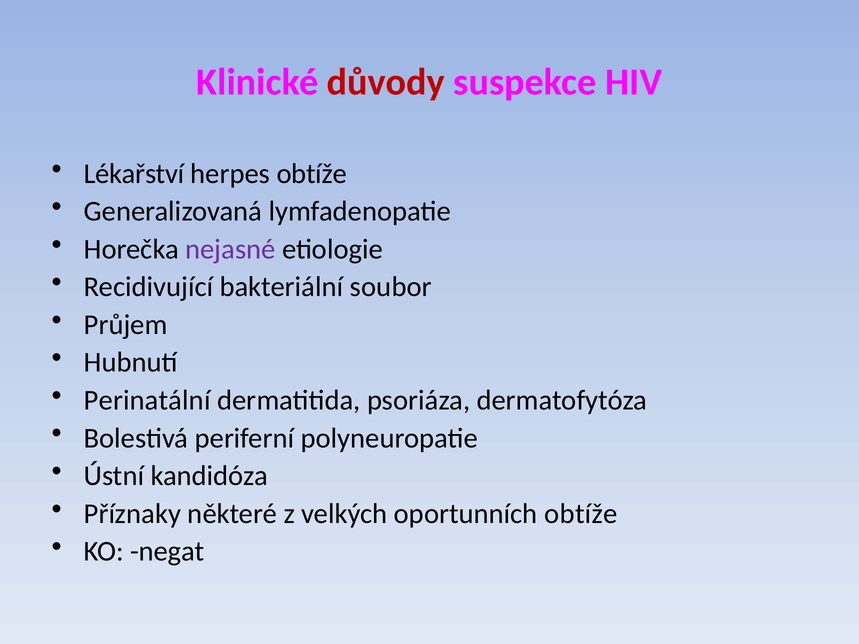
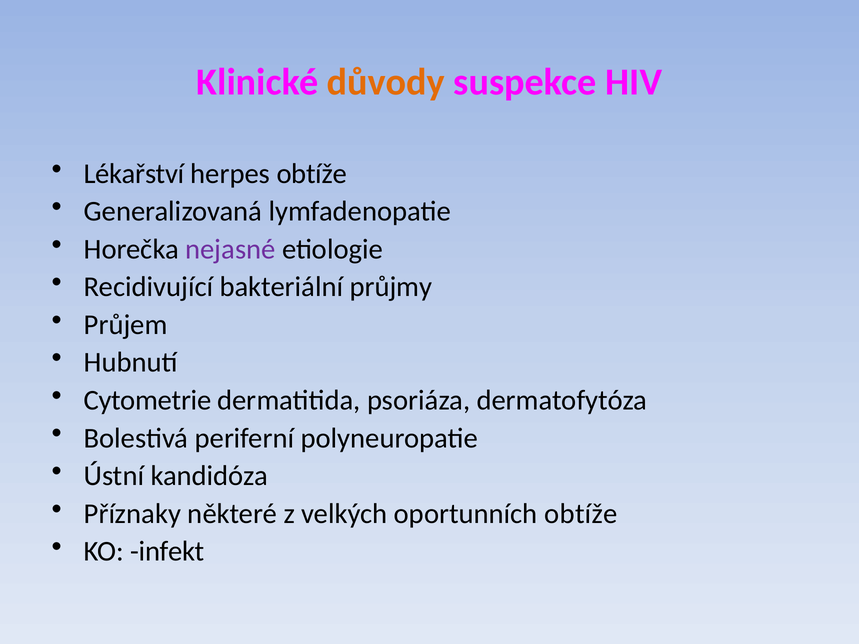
důvody colour: red -> orange (386, 82)
soubor: soubor -> průjmy (391, 287)
Perinatální: Perinatální -> Cytometrie (147, 400)
negat: negat -> infekt (167, 552)
